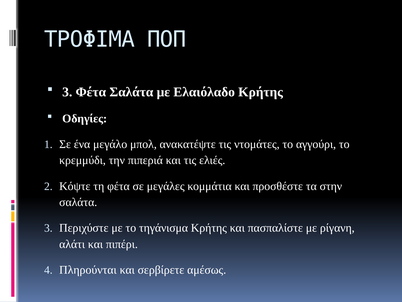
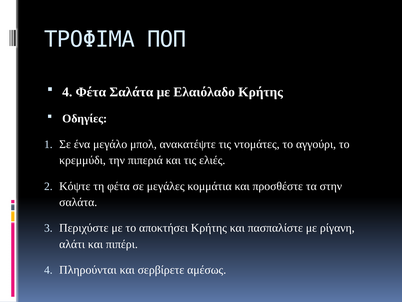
3: 3 -> 4 (67, 92)
τηγάνισμα: τηγάνισμα -> αποκτήσει (164, 228)
